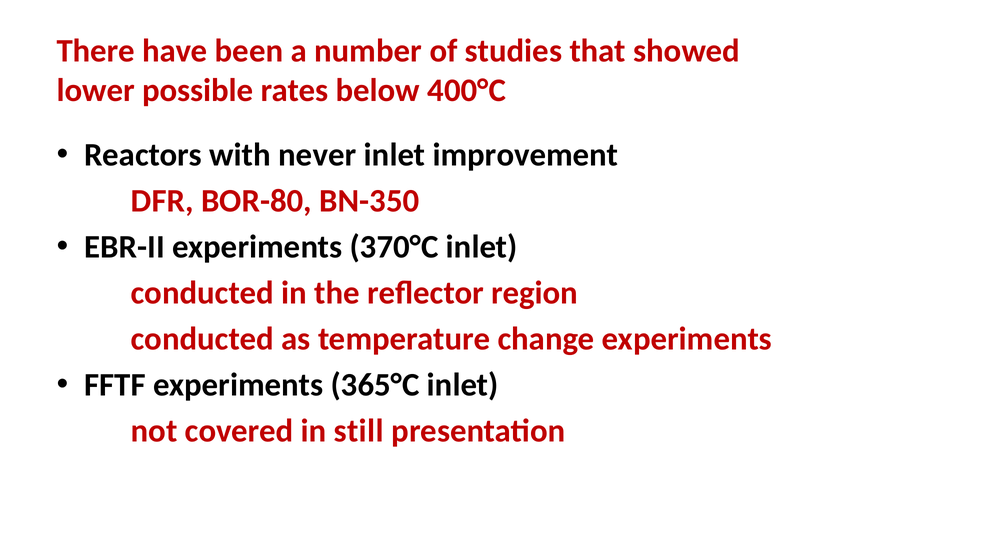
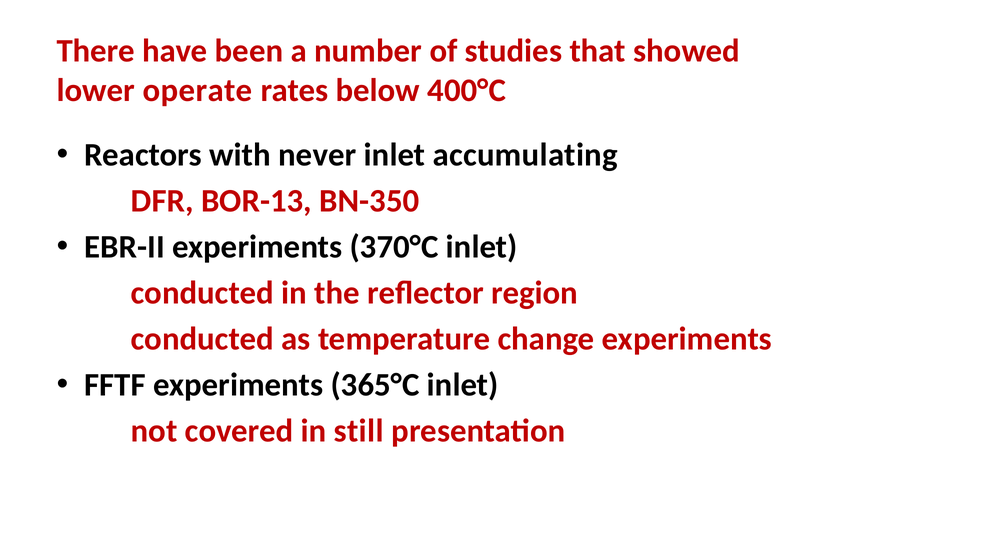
possible: possible -> operate (198, 90)
improvement: improvement -> accumulating (525, 155)
BOR-80: BOR-80 -> BOR-13 (256, 201)
